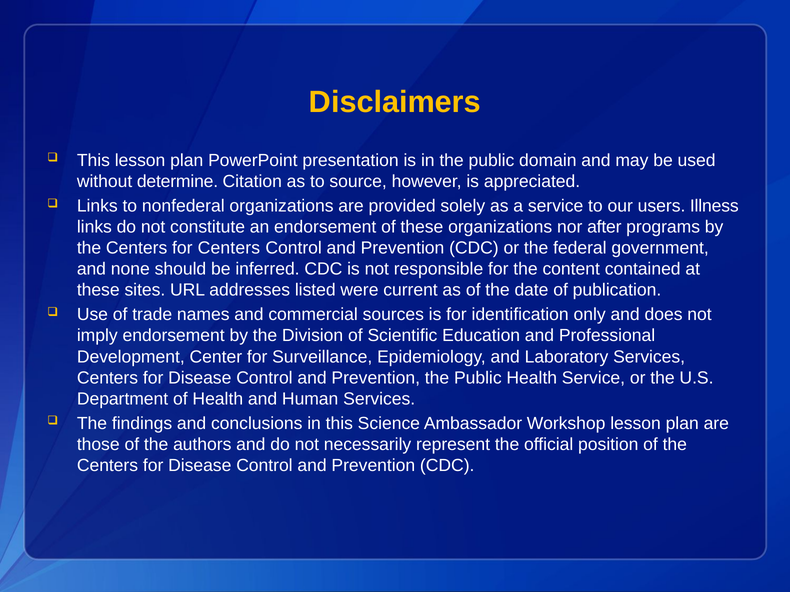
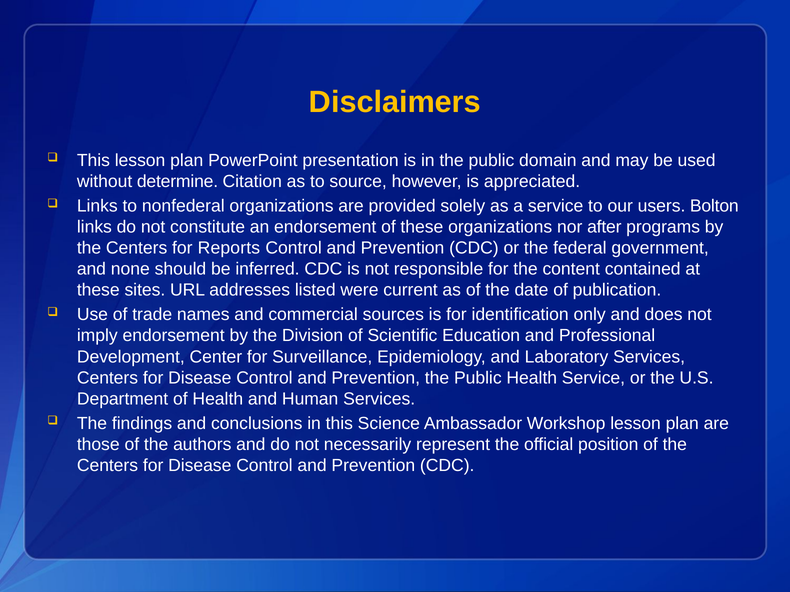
Illness: Illness -> Bolton (714, 206)
for Centers: Centers -> Reports (229, 248)
